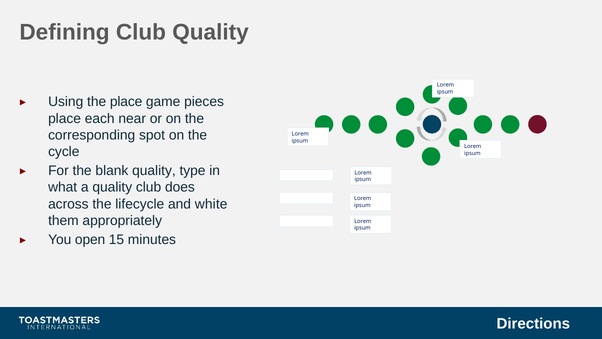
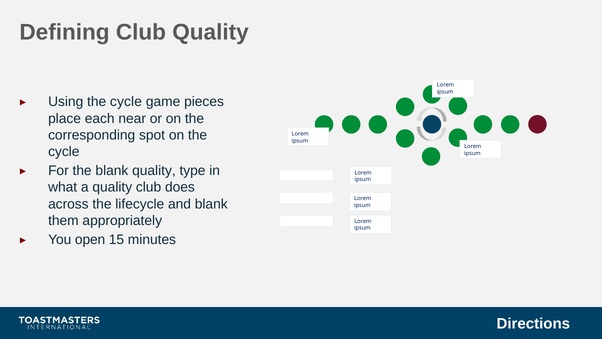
Using the place: place -> cycle (126, 102)
and white: white -> blank (211, 204)
